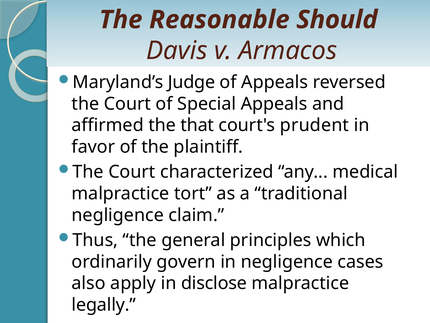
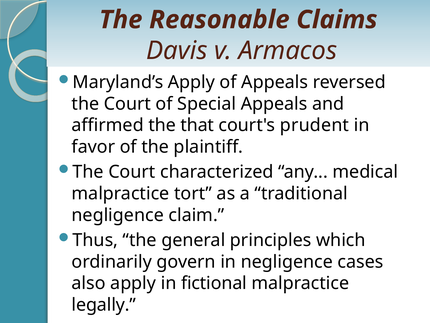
Should: Should -> Claims (337, 20)
Maryland’s Judge: Judge -> Apply (191, 82)
disclose: disclose -> fictional (214, 283)
